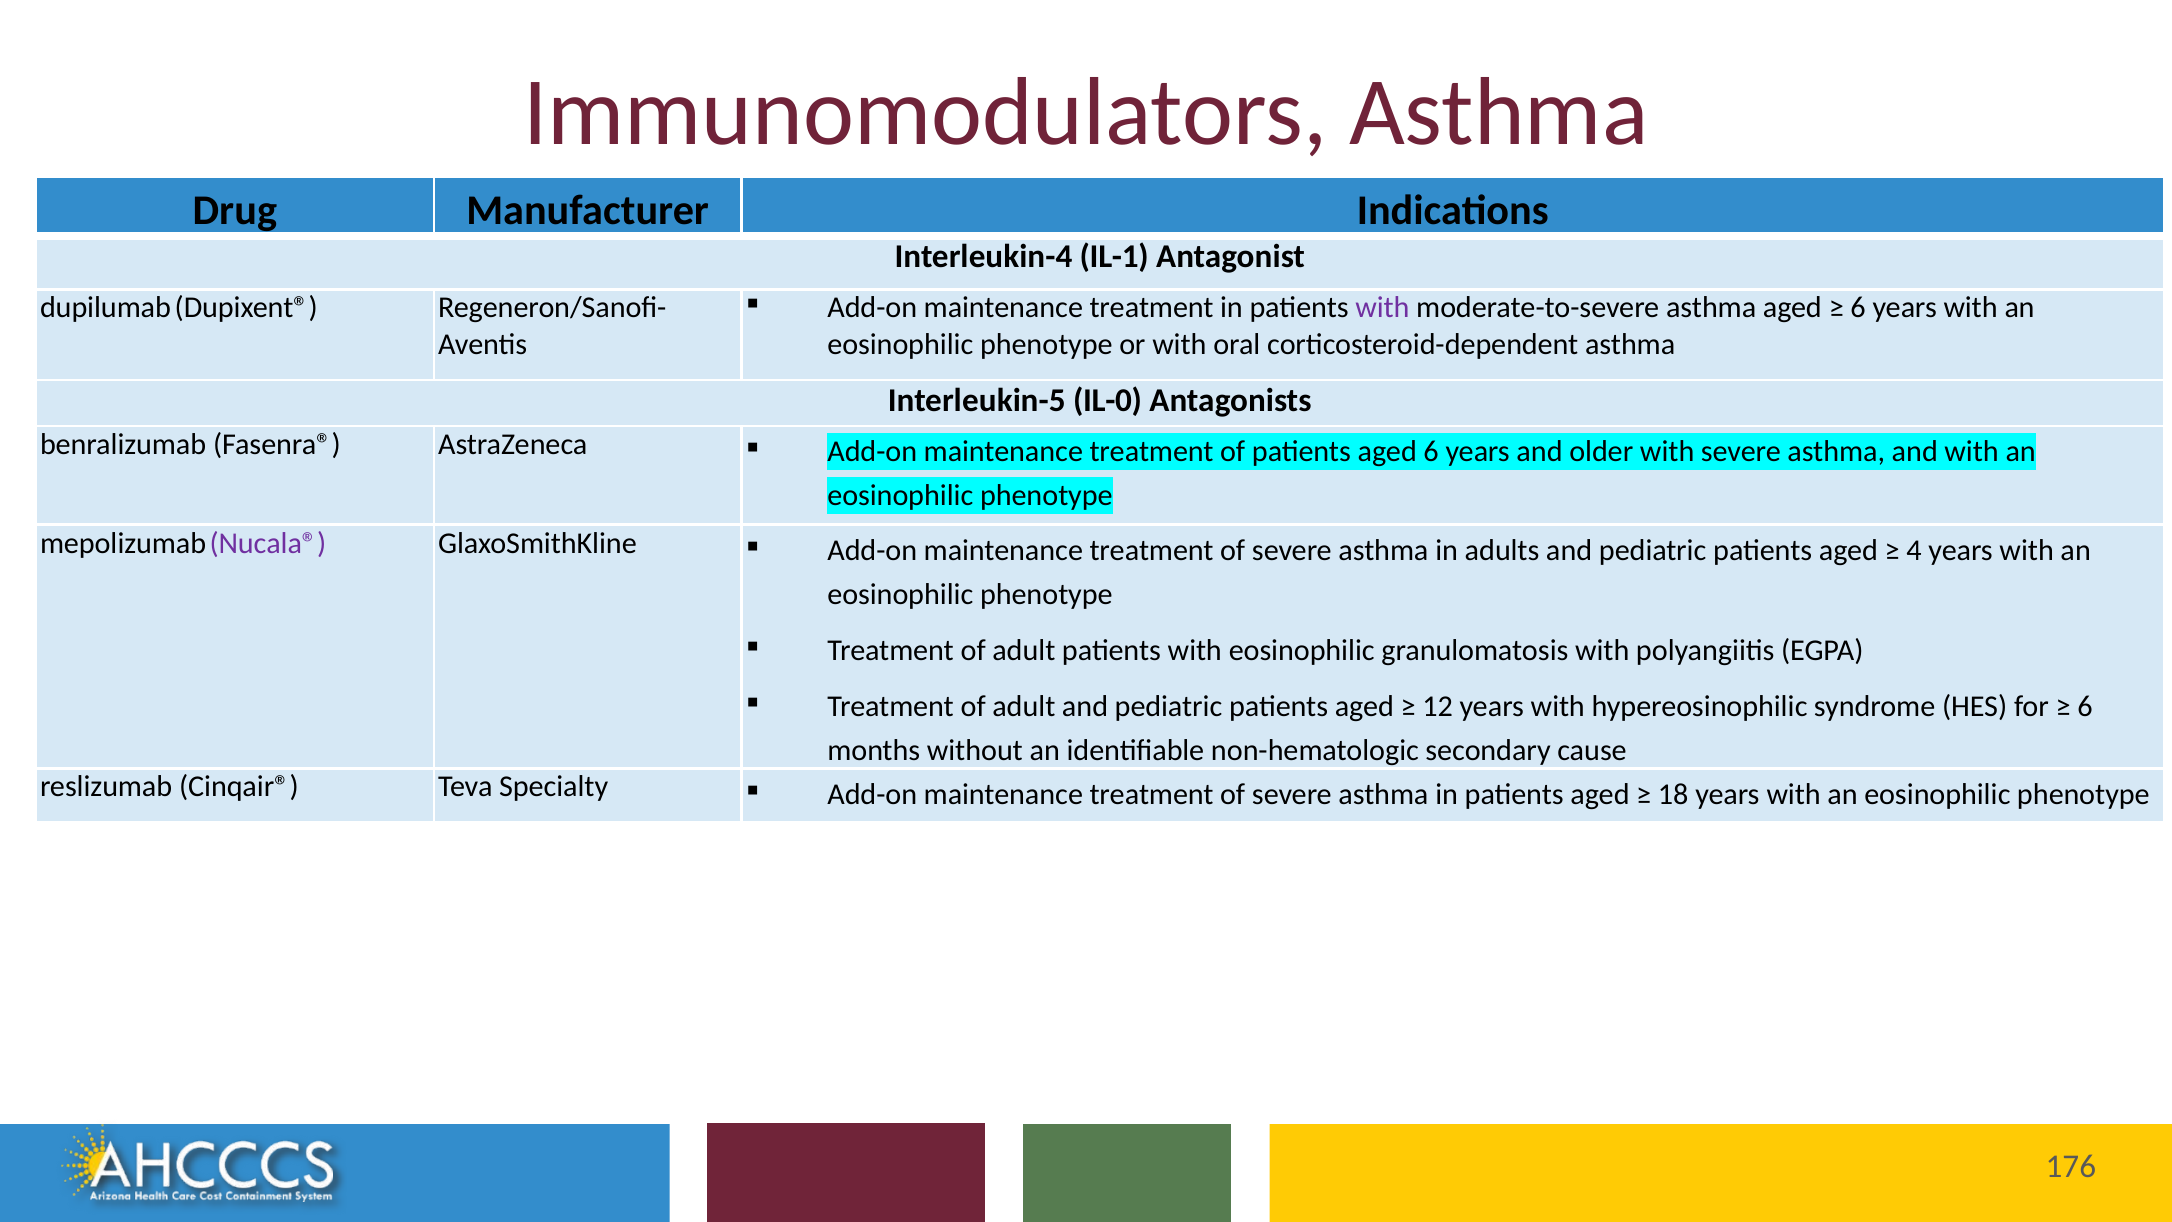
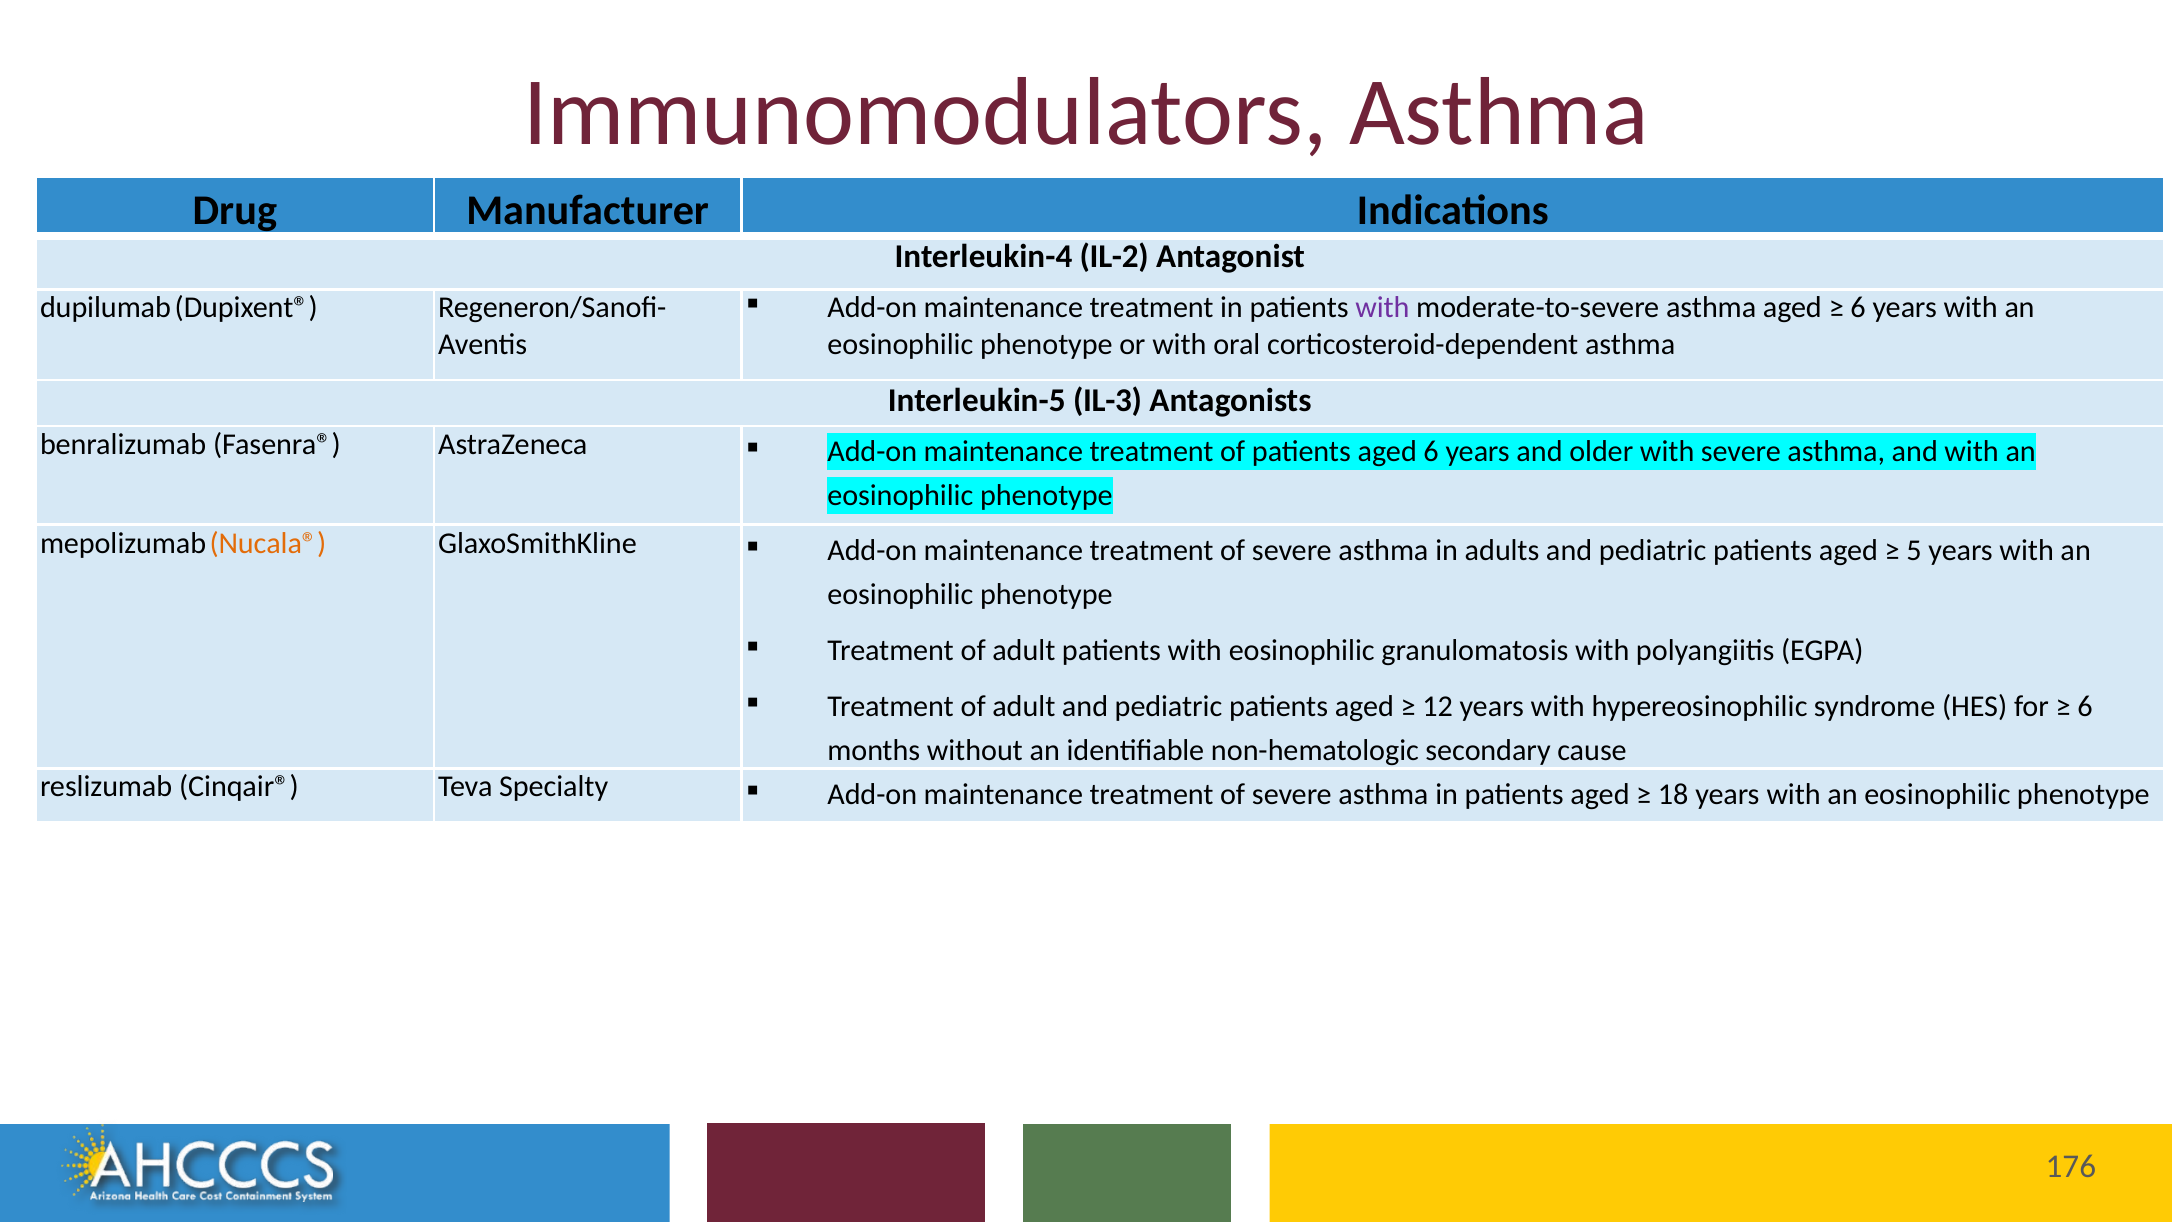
IL-1: IL-1 -> IL-2 (1114, 257)
IL-0: IL-0 -> IL-3 (1107, 401)
Nucala® colour: purple -> orange (268, 543)
4: 4 -> 5 (1914, 550)
